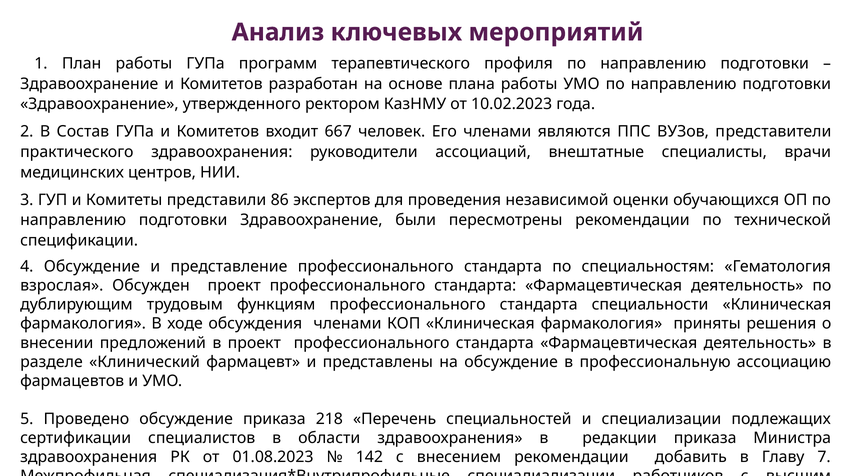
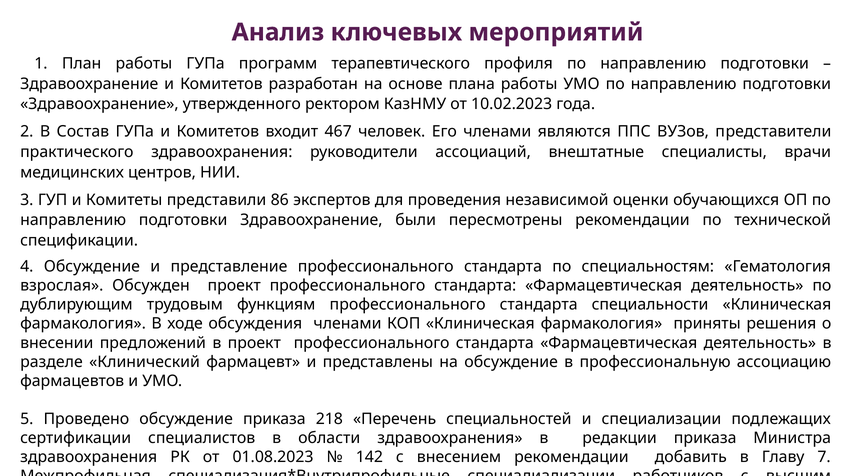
667: 667 -> 467 (338, 132)
